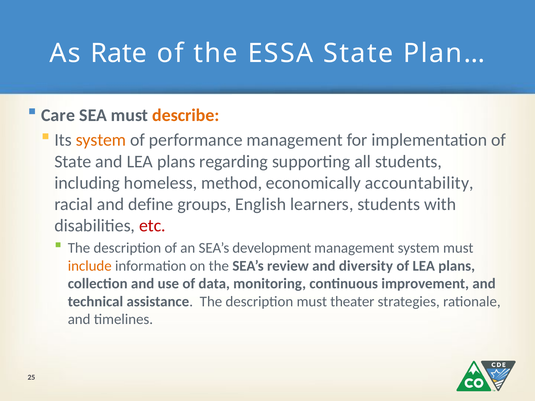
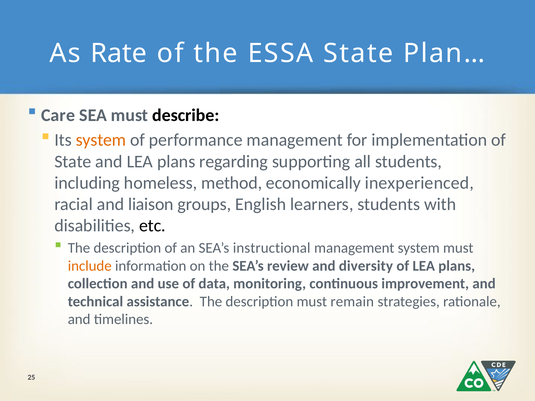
describe colour: orange -> black (186, 115)
accountability: accountability -> inexperienced (419, 183)
define: define -> liaison (151, 204)
etc colour: red -> black (152, 226)
development: development -> instructional (272, 248)
theater: theater -> remain (352, 302)
